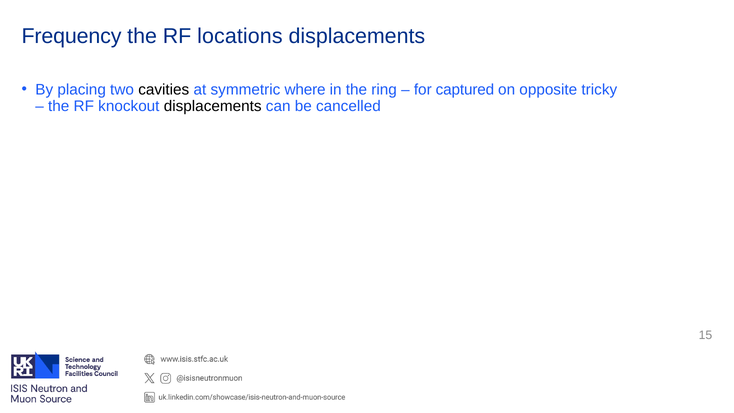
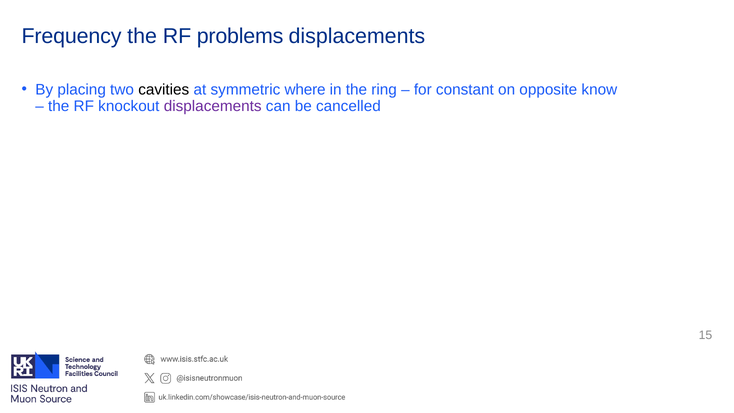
locations: locations -> problems (240, 36)
captured: captured -> constant (465, 89)
tricky: tricky -> know (599, 89)
displacements colour: black -> purple (213, 106)
